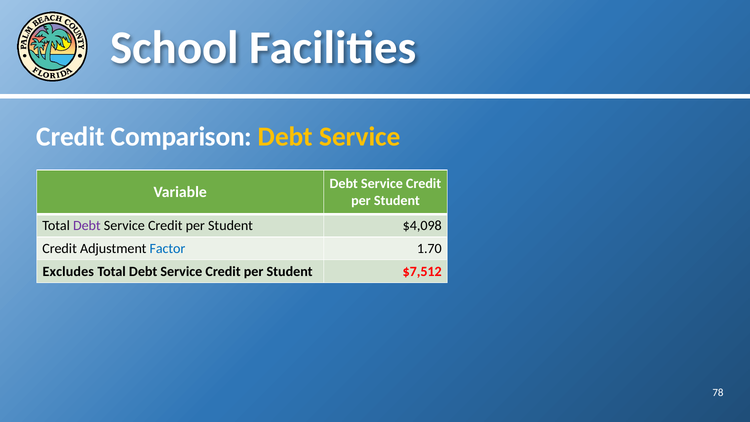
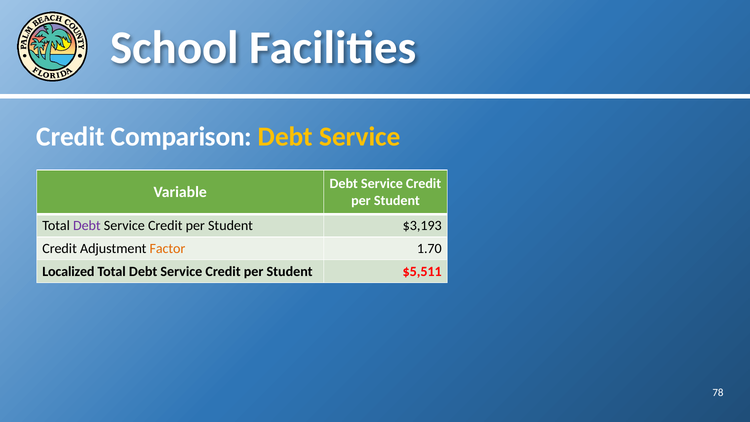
$4,098: $4,098 -> $3,193 (422, 226)
Factor colour: blue -> orange (167, 249)
Excludes: Excludes -> Localized (68, 271)
$7,512: $7,512 -> $5,511 (422, 271)
